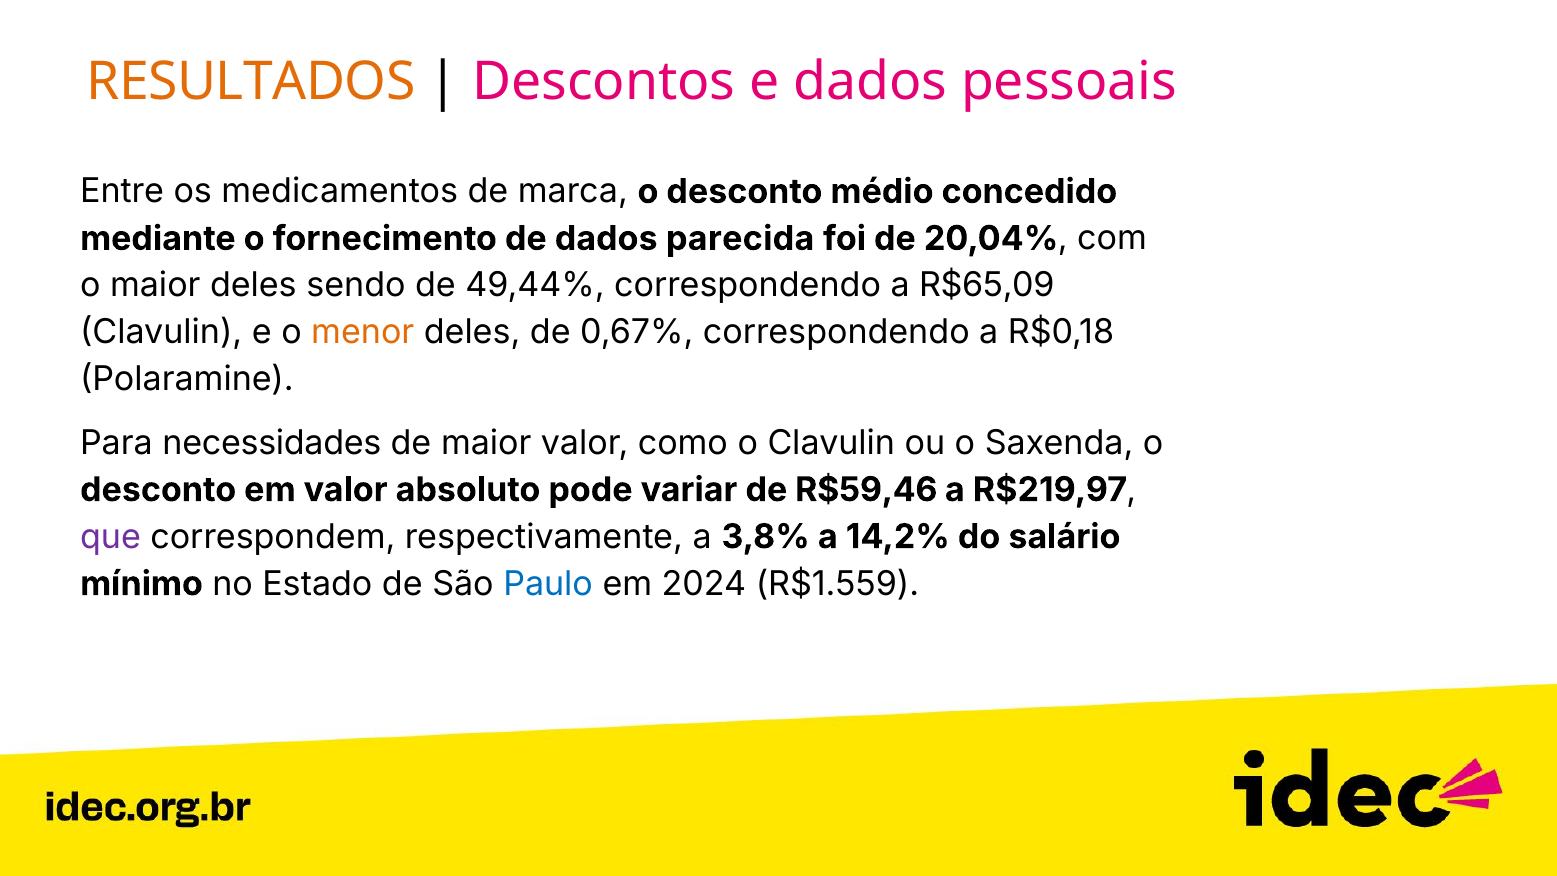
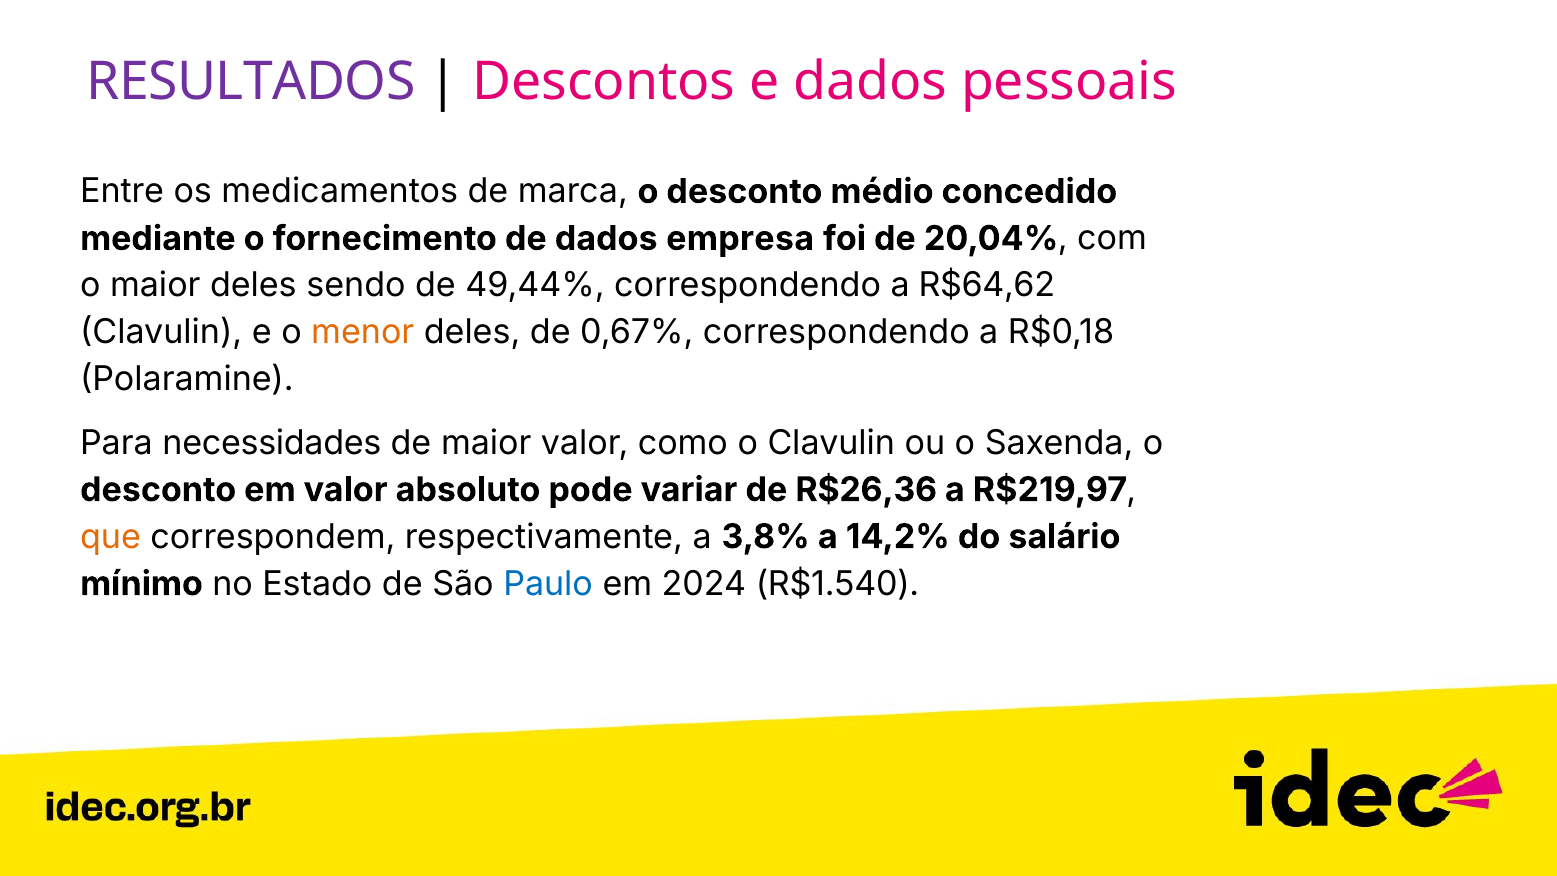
RESULTADOS colour: orange -> purple (251, 82)
parecida: parecida -> empresa (740, 239)
R$65,09: R$65,09 -> R$64,62 (987, 286)
R$59,46: R$59,46 -> R$26,36 (866, 490)
que colour: purple -> orange (111, 537)
R$1.559: R$1.559 -> R$1.540 (838, 584)
